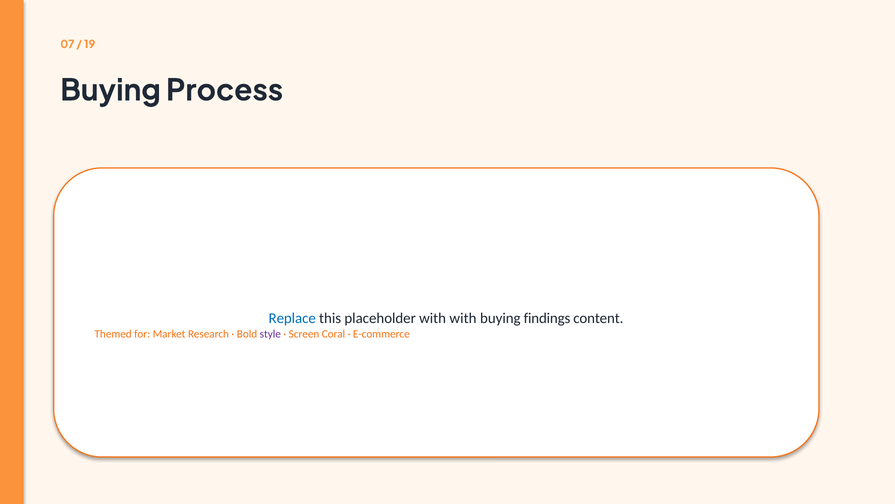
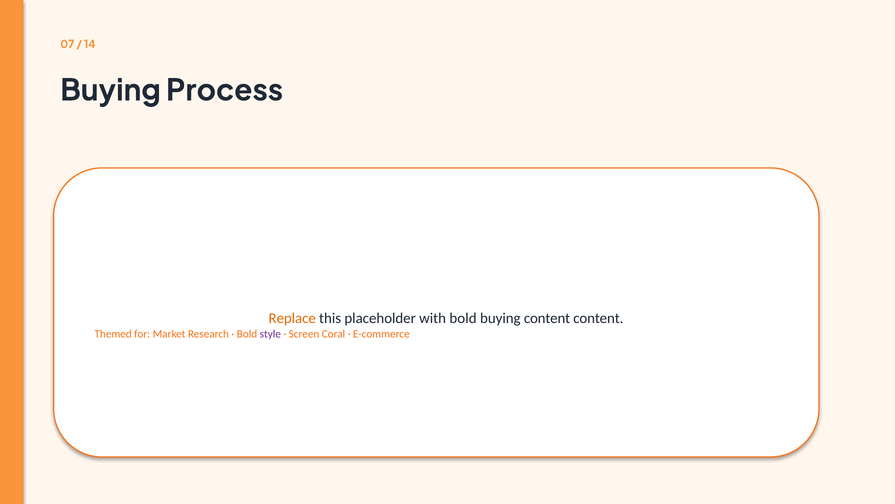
19: 19 -> 14 (90, 44)
Replace colour: blue -> orange (292, 318)
with with: with -> bold (463, 318)
buying findings: findings -> content (547, 318)
